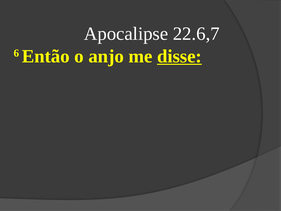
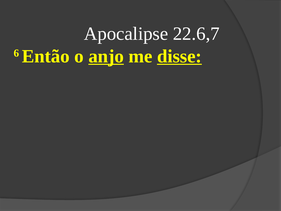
anjo underline: none -> present (106, 56)
